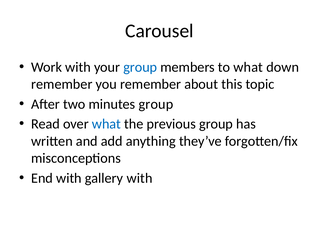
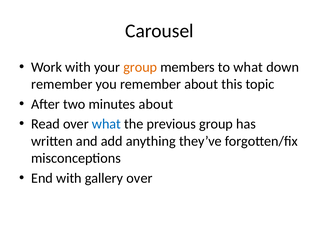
group colour: blue -> orange (140, 67)
minutes group: group -> about (156, 104)
gallery with: with -> over (140, 178)
